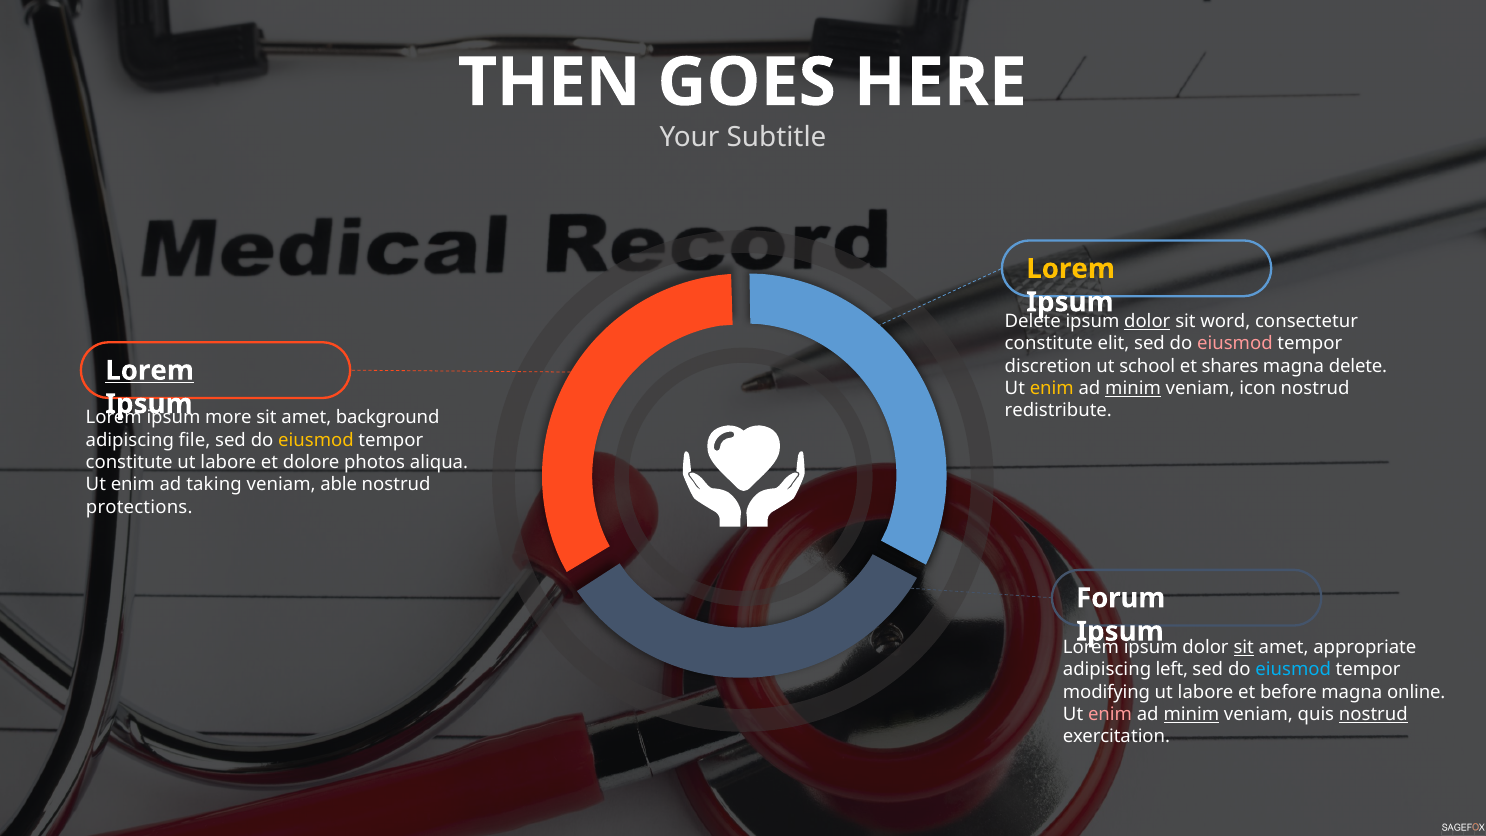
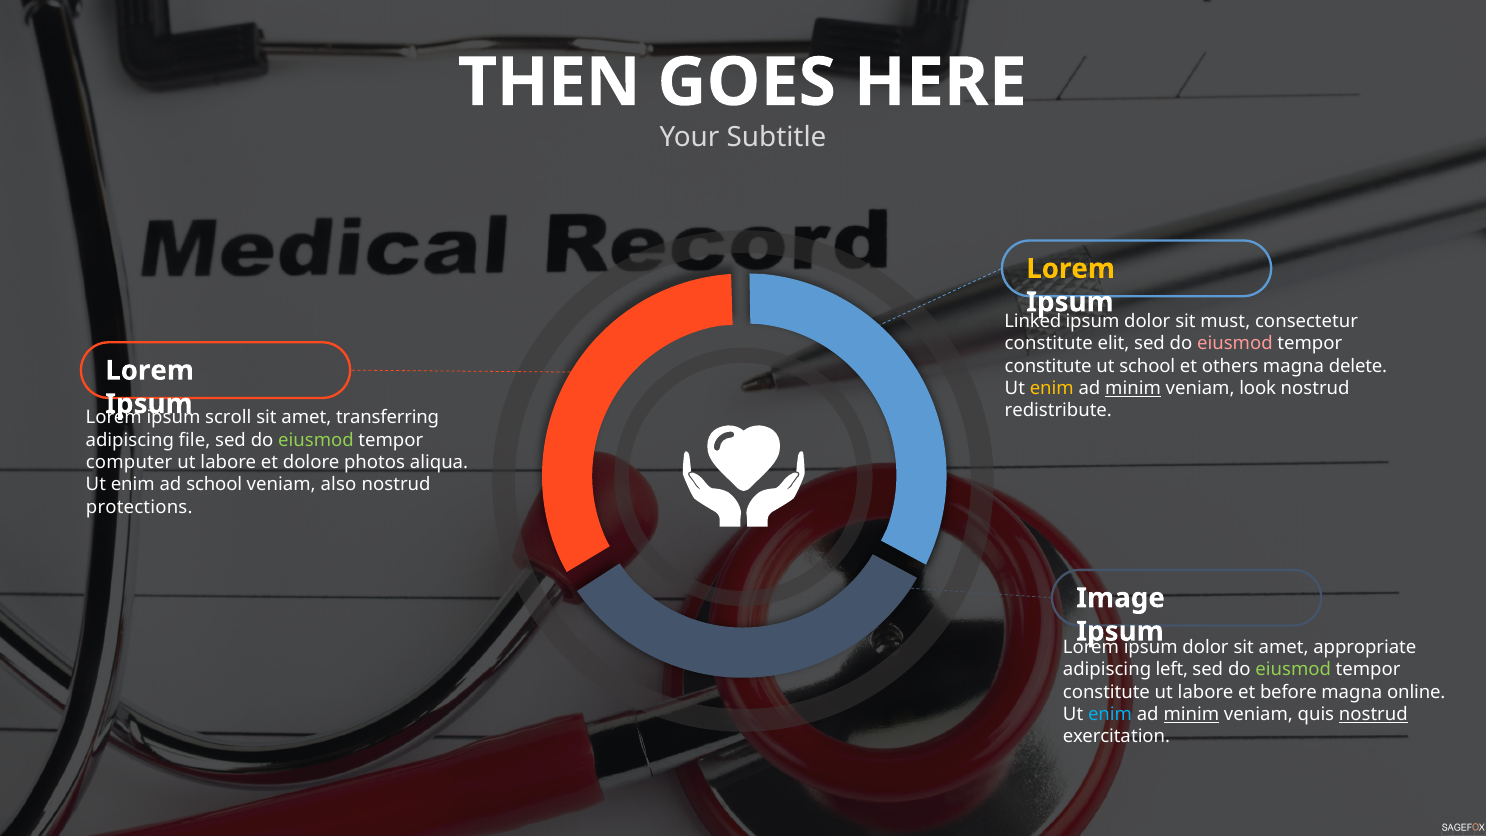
Delete: Delete -> Linked (1033, 321)
dolor underline: present -> none (1147, 321)
word: word -> must (1225, 321)
discretion: discretion -> constitute (1048, 366)
shares: shares -> others (1230, 366)
Lorem underline: present -> none (150, 370)
icon: icon -> look (1258, 388)
more: more -> scroll (228, 418)
background: background -> transferring (388, 418)
eiusmod colour: yellow -> light green (316, 440)
constitute: constitute -> computer (129, 462)
ad taking: taking -> school (214, 485)
able: able -> also (339, 485)
Forum: Forum -> Image (1121, 598)
sit underline: present -> none (1244, 647)
eiusmod colour: light blue -> light green (1293, 670)
modifying: modifying -> constitute (1106, 692)
enim colour: pink -> light blue (1110, 714)
